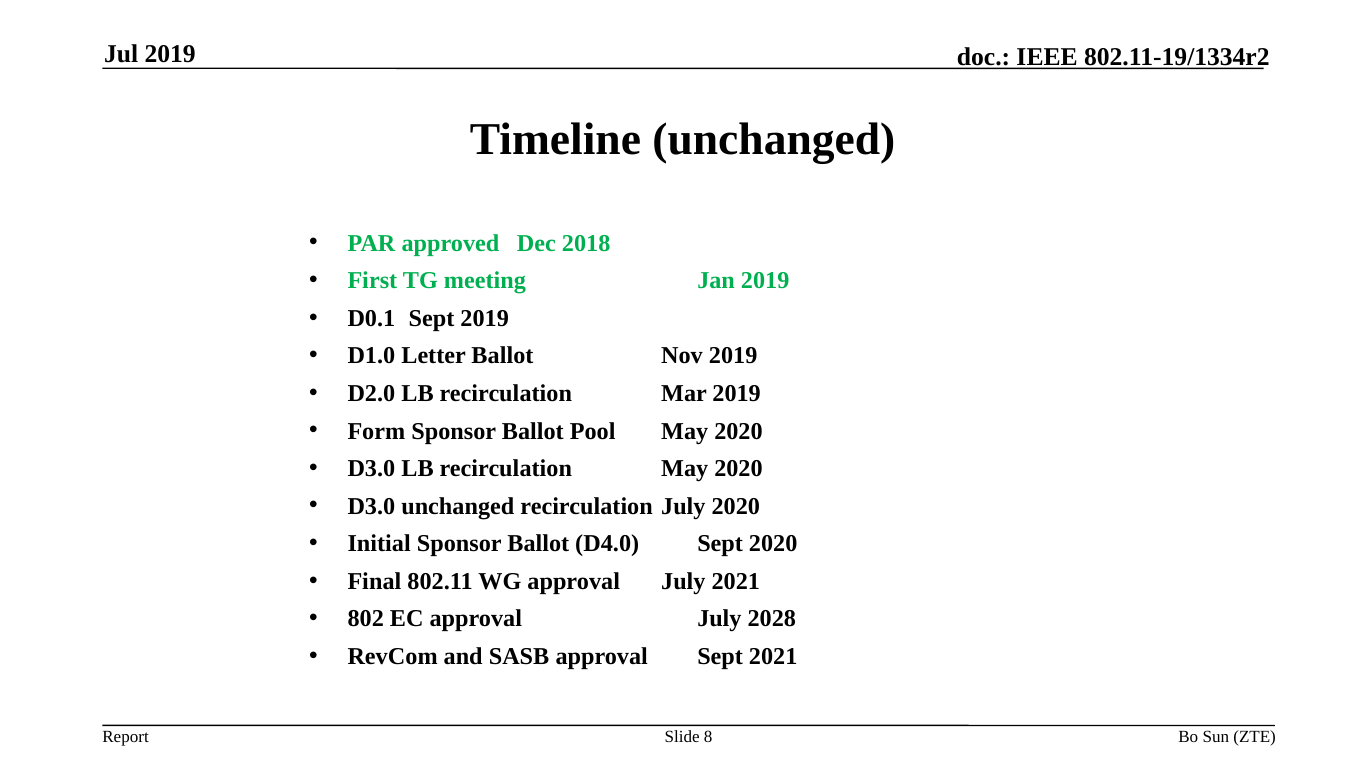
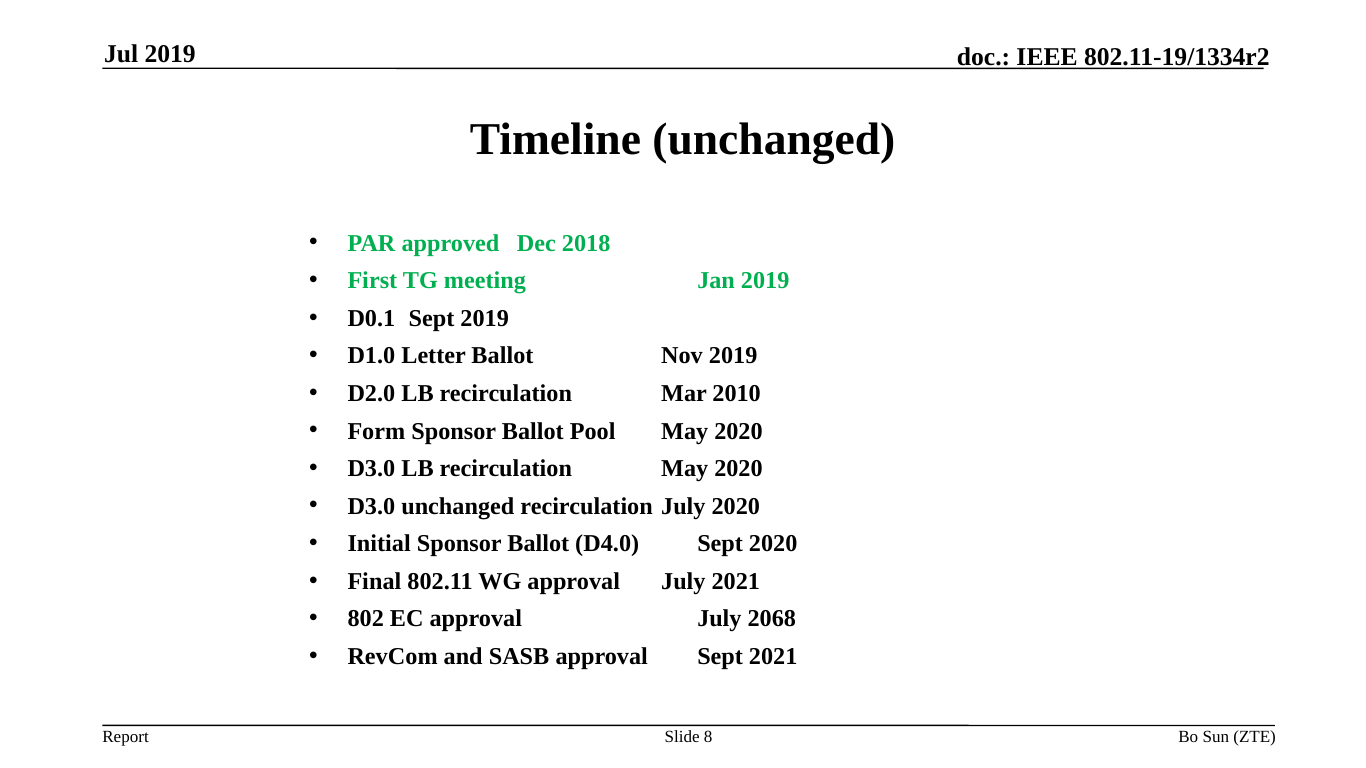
Mar 2019: 2019 -> 2010 (737, 394)
2028: 2028 -> 2068 (772, 619)
